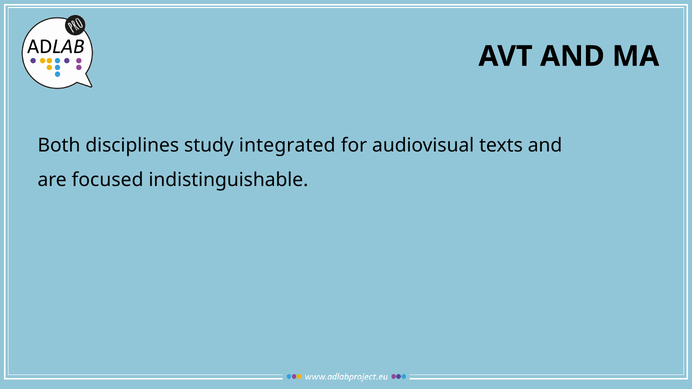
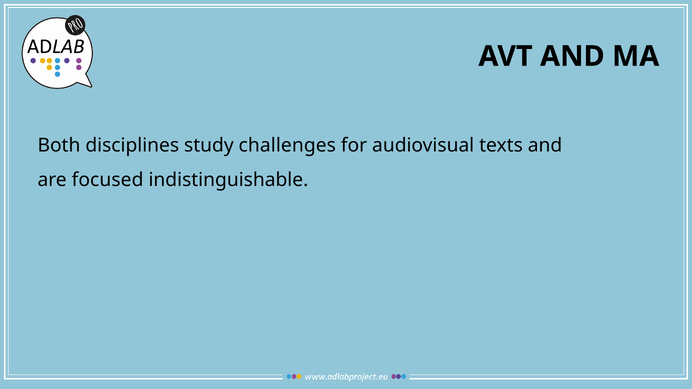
integrated: integrated -> challenges (287, 145)
